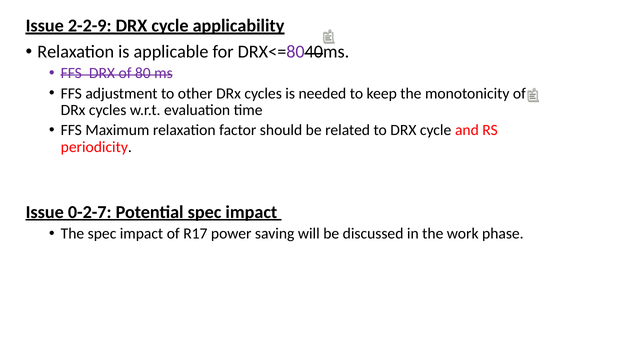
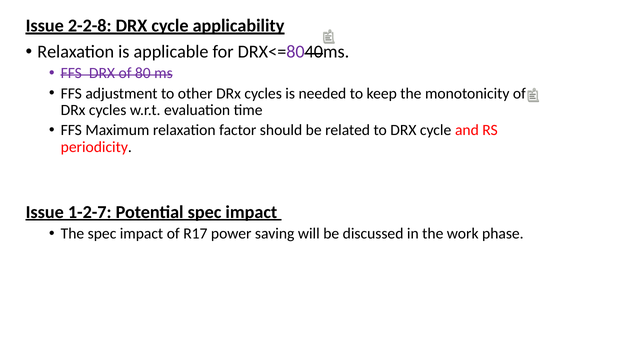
2-2-9: 2-2-9 -> 2-2-8 (90, 26)
0-2-7: 0-2-7 -> 1-2-7 (90, 212)
